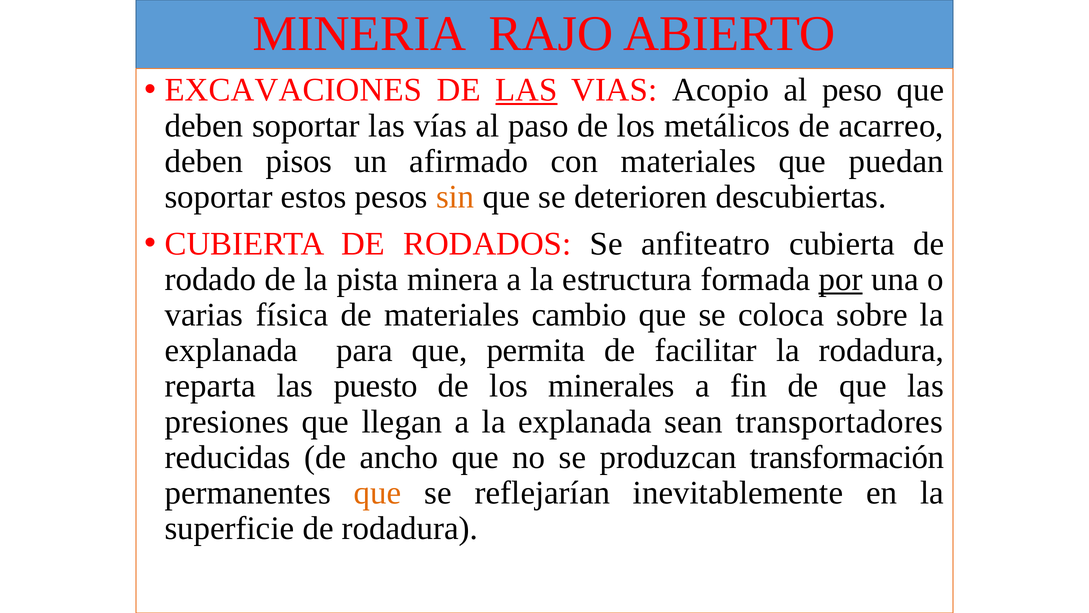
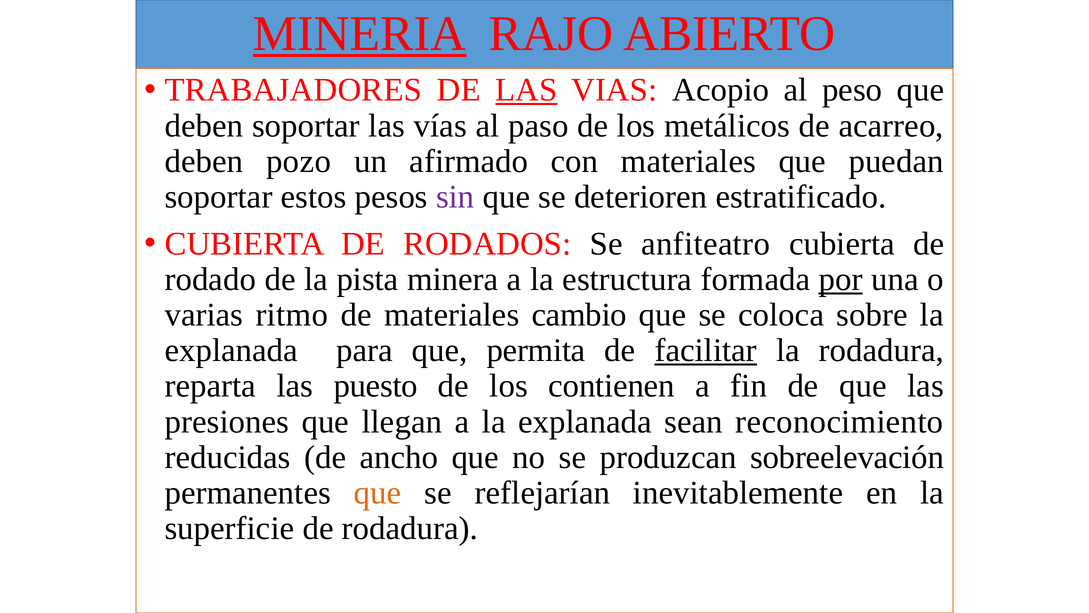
MINERIA underline: none -> present (360, 34)
EXCAVACIONES: EXCAVACIONES -> TRABAJADORES (293, 90)
pisos: pisos -> pozo (299, 161)
sin colour: orange -> purple (455, 197)
descubiertas: descubiertas -> estratificado (801, 197)
física: física -> ritmo (292, 315)
facilitar underline: none -> present (706, 350)
minerales: minerales -> contienen (612, 386)
transportadores: transportadores -> reconocimiento (839, 421)
transformación: transformación -> sobreelevación (847, 457)
